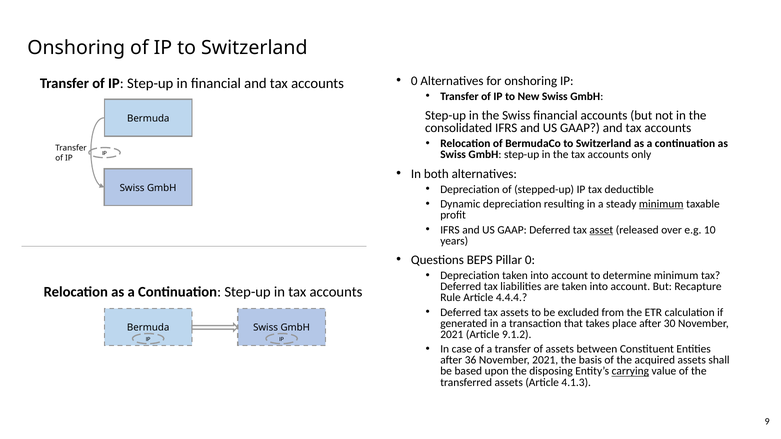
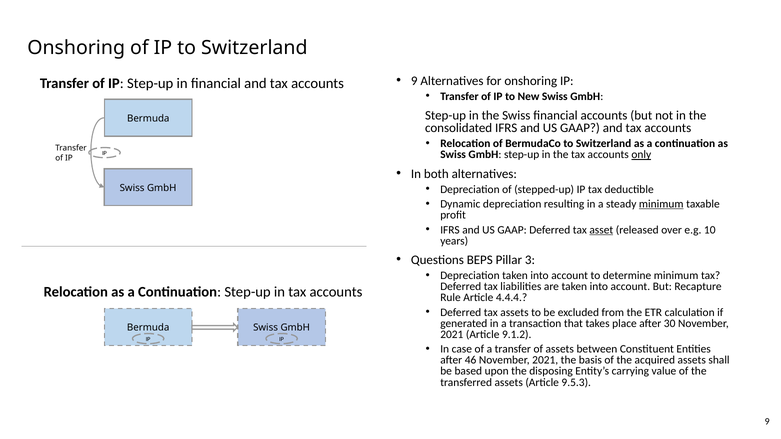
0: 0 -> 9 (414, 81)
only underline: none -> present (641, 155)
Pillar 0: 0 -> 3 (530, 260)
36: 36 -> 46 (471, 360)
carrying underline: present -> none (630, 371)
4.1.3: 4.1.3 -> 9.5.3 (576, 383)
